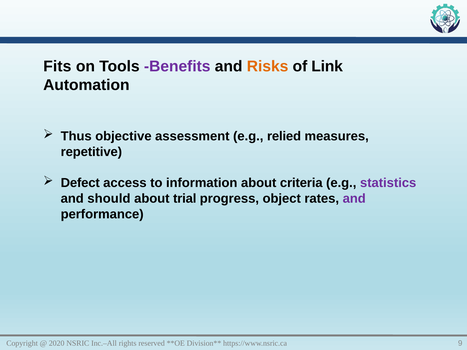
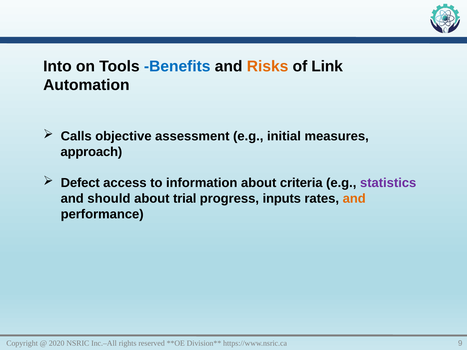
Fits: Fits -> Into (57, 66)
Benefits colour: purple -> blue (177, 66)
Thus: Thus -> Calls (76, 136)
relied: relied -> initial (284, 136)
repetitive: repetitive -> approach (91, 152)
object: object -> inputs (282, 199)
and colour: purple -> orange (354, 199)
